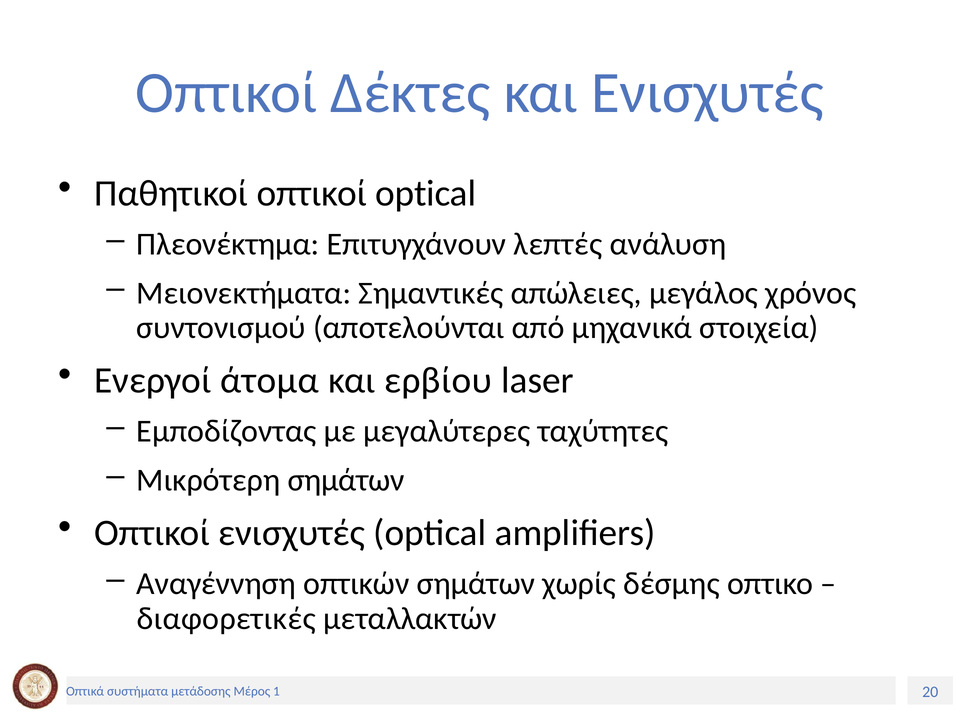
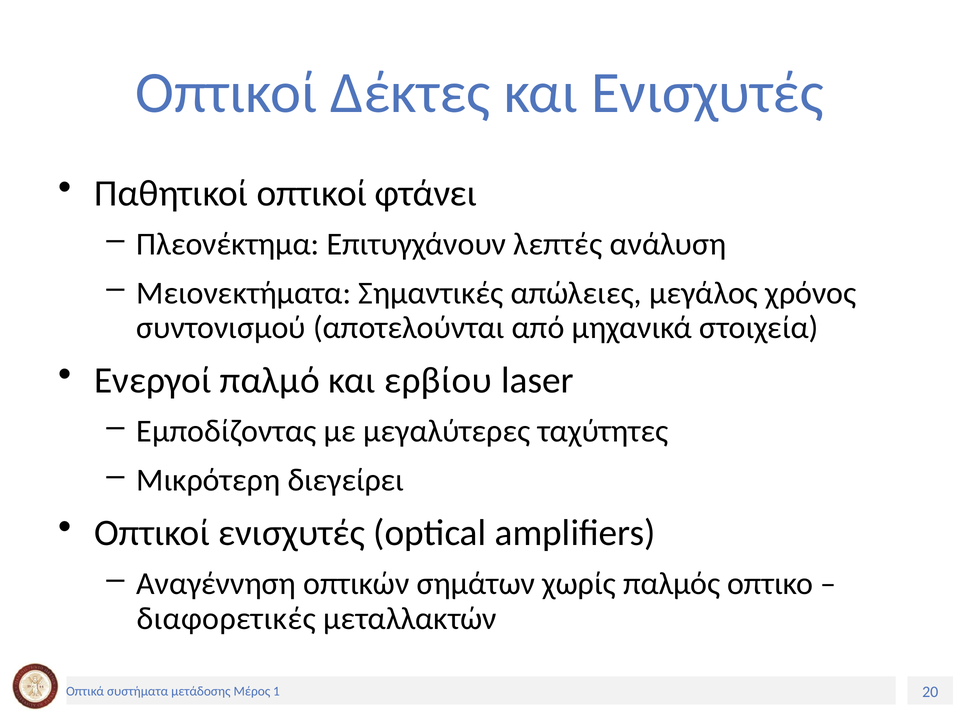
οπτικοί optical: optical -> φτάνει (426, 193)
άτομα: άτομα -> παλμό (270, 380)
Μικρότερη σημάτων: σημάτων -> διεγείρει (346, 480)
δέσμης: δέσμης -> παλμός (672, 584)
